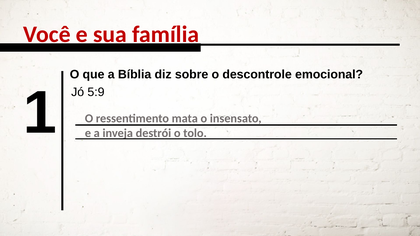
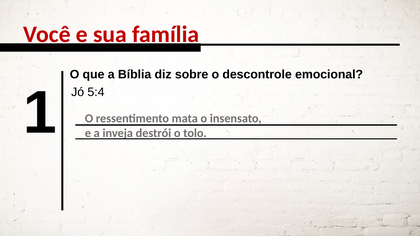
5:9: 5:9 -> 5:4 (96, 92)
